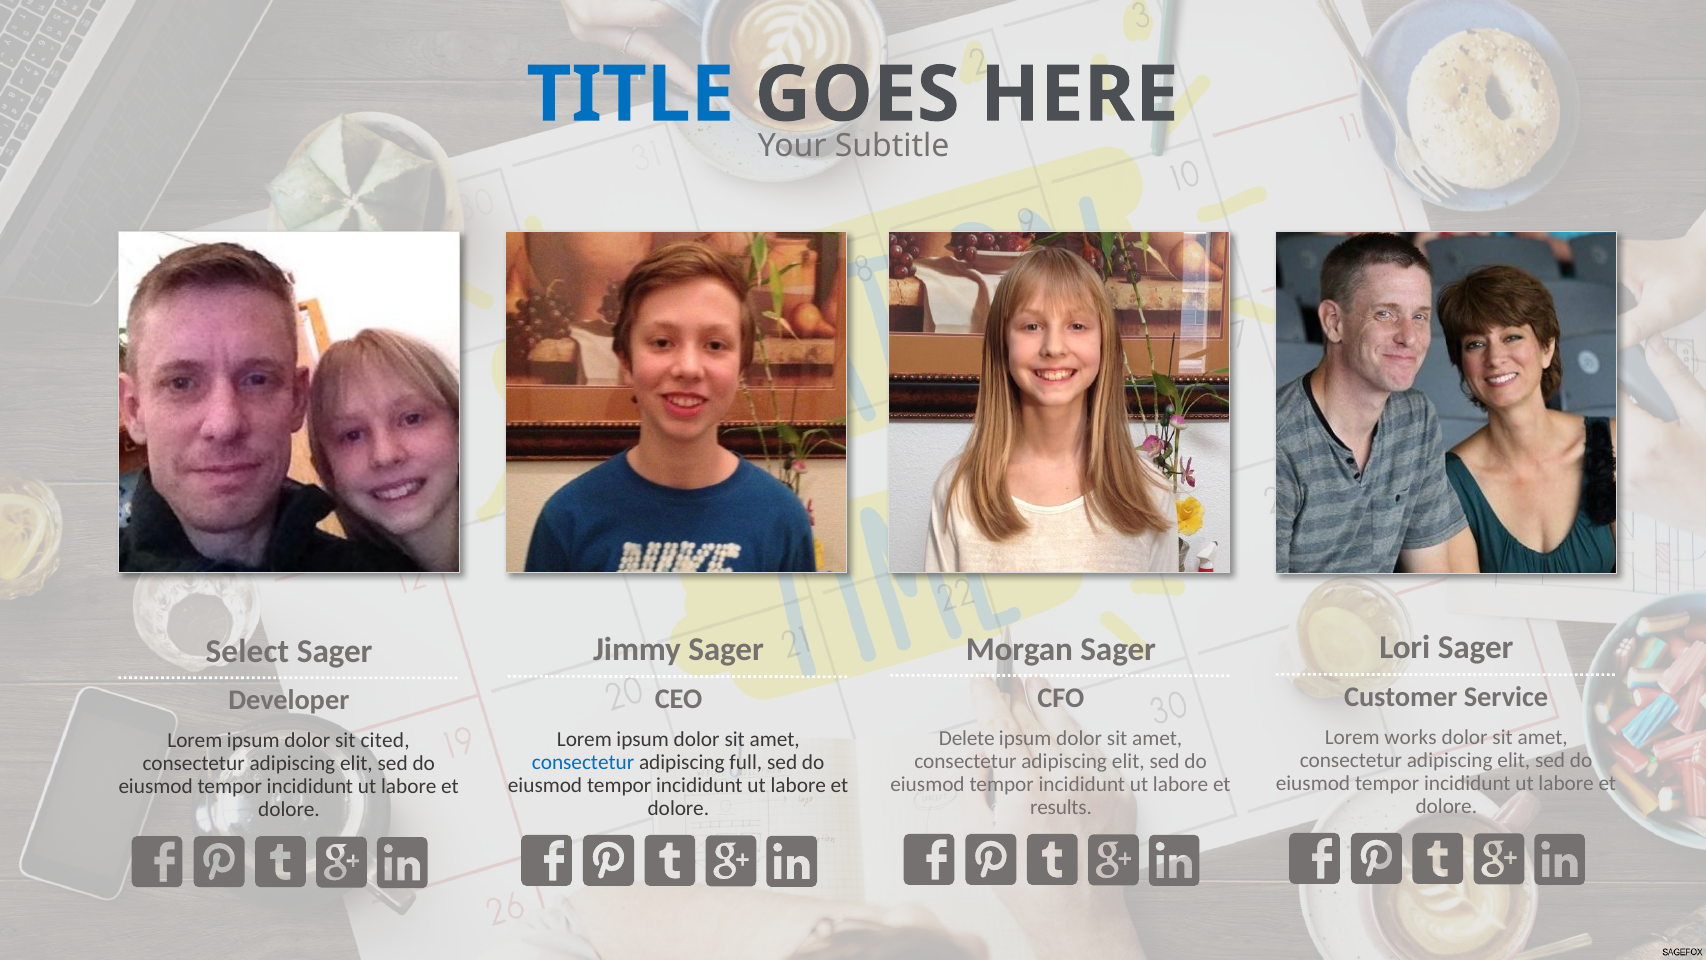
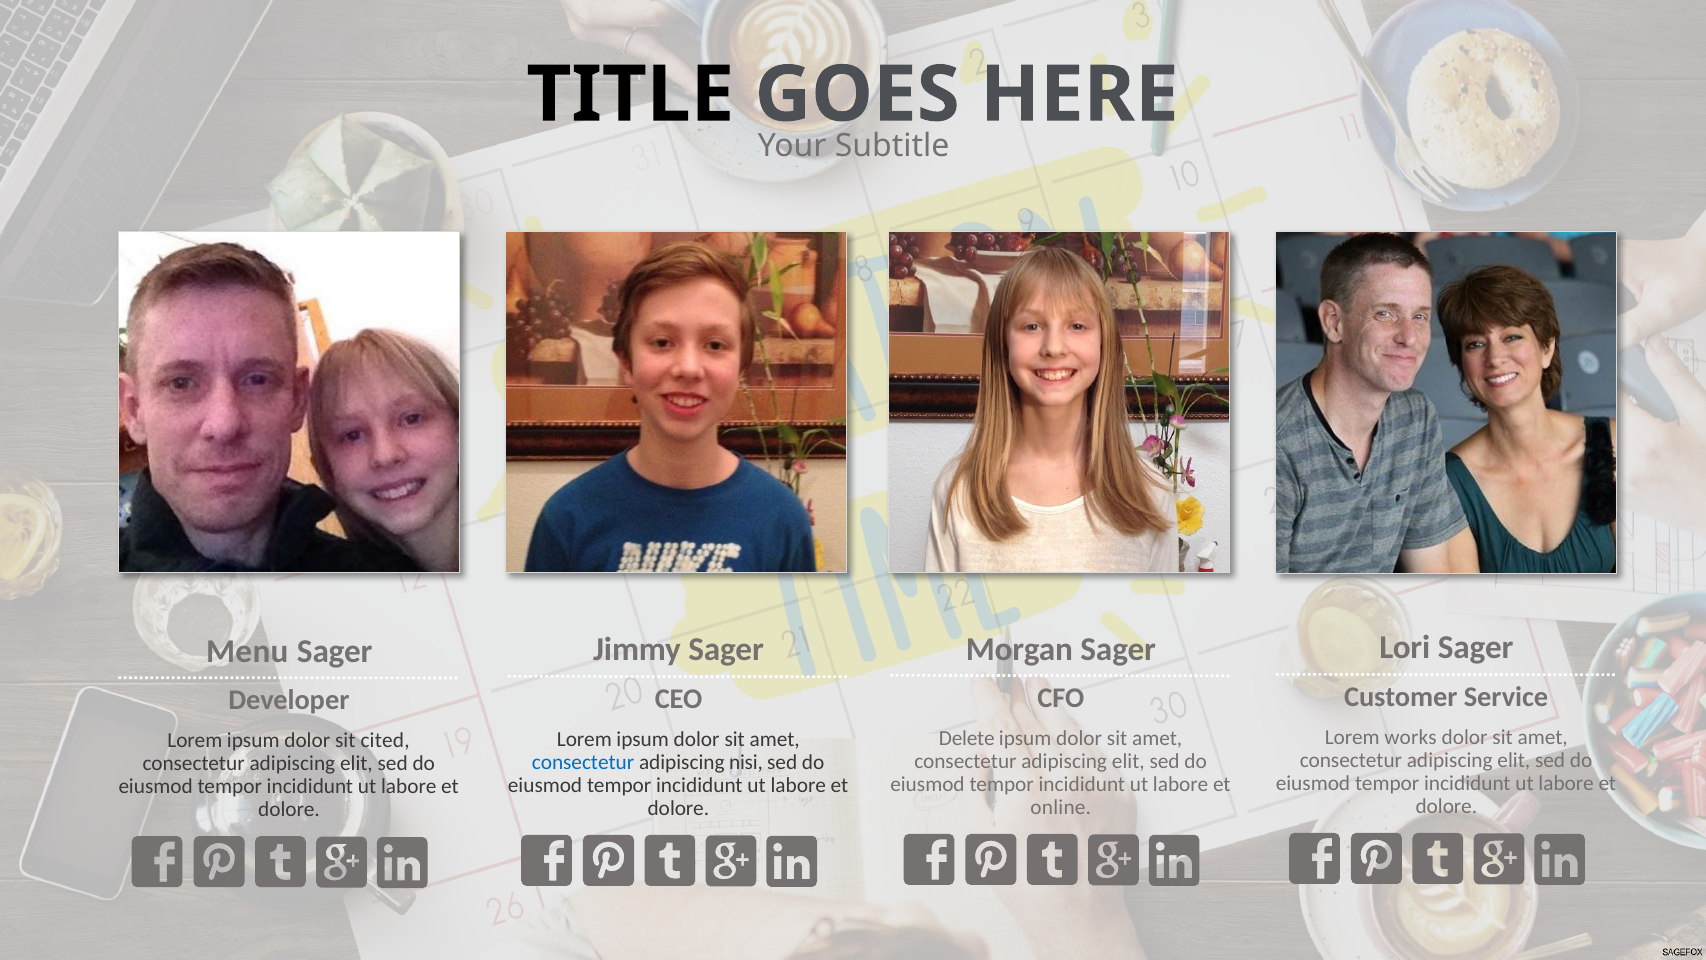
TITLE colour: blue -> black (630, 95)
Select: Select -> Menu (247, 651)
full: full -> nisi (746, 762)
results: results -> online (1061, 807)
